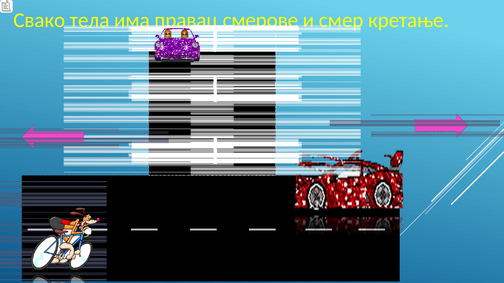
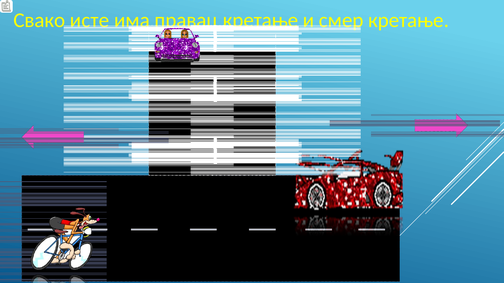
тела: тела -> исте (90, 20)
смерове: смерове -> кретање (260, 20)
